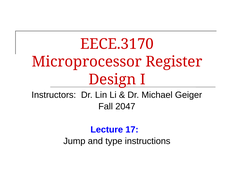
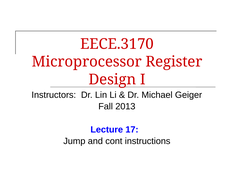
2047: 2047 -> 2013 (125, 106)
type: type -> cont (114, 141)
